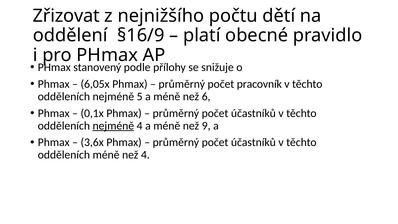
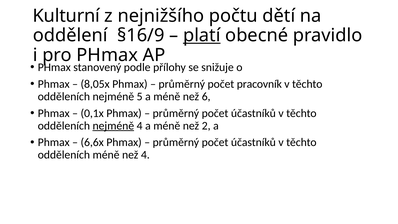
Zřizovat: Zřizovat -> Kulturní (66, 16)
platí underline: none -> present (202, 35)
6,05x: 6,05x -> 8,05x (95, 84)
9: 9 -> 2 (206, 126)
3,6x: 3,6x -> 6,6x (92, 142)
